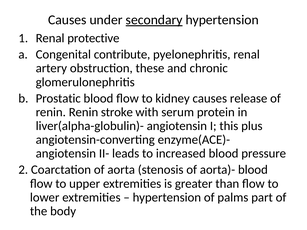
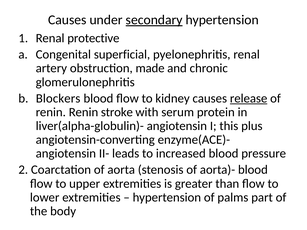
contribute: contribute -> superficial (122, 55)
these: these -> made (150, 68)
Prostatic: Prostatic -> Blockers (58, 98)
release underline: none -> present (249, 98)
